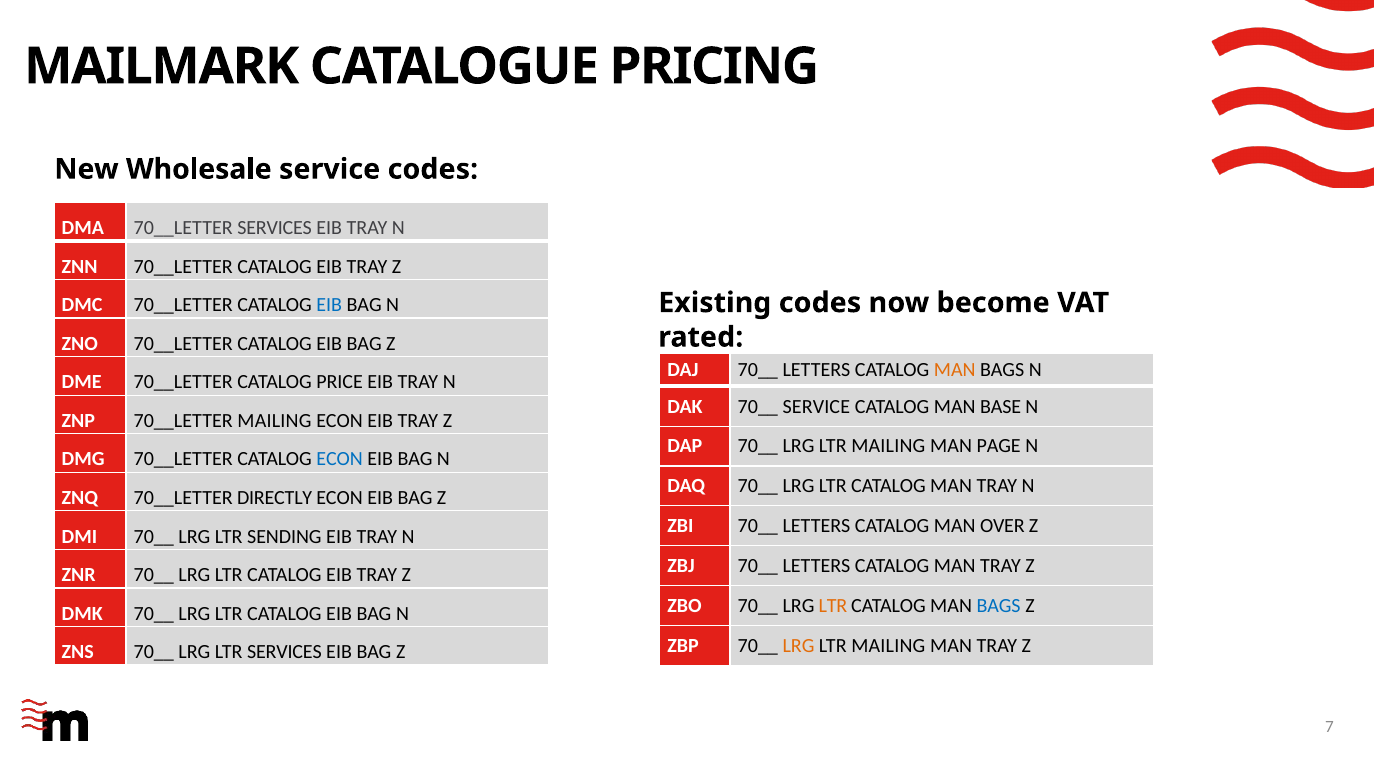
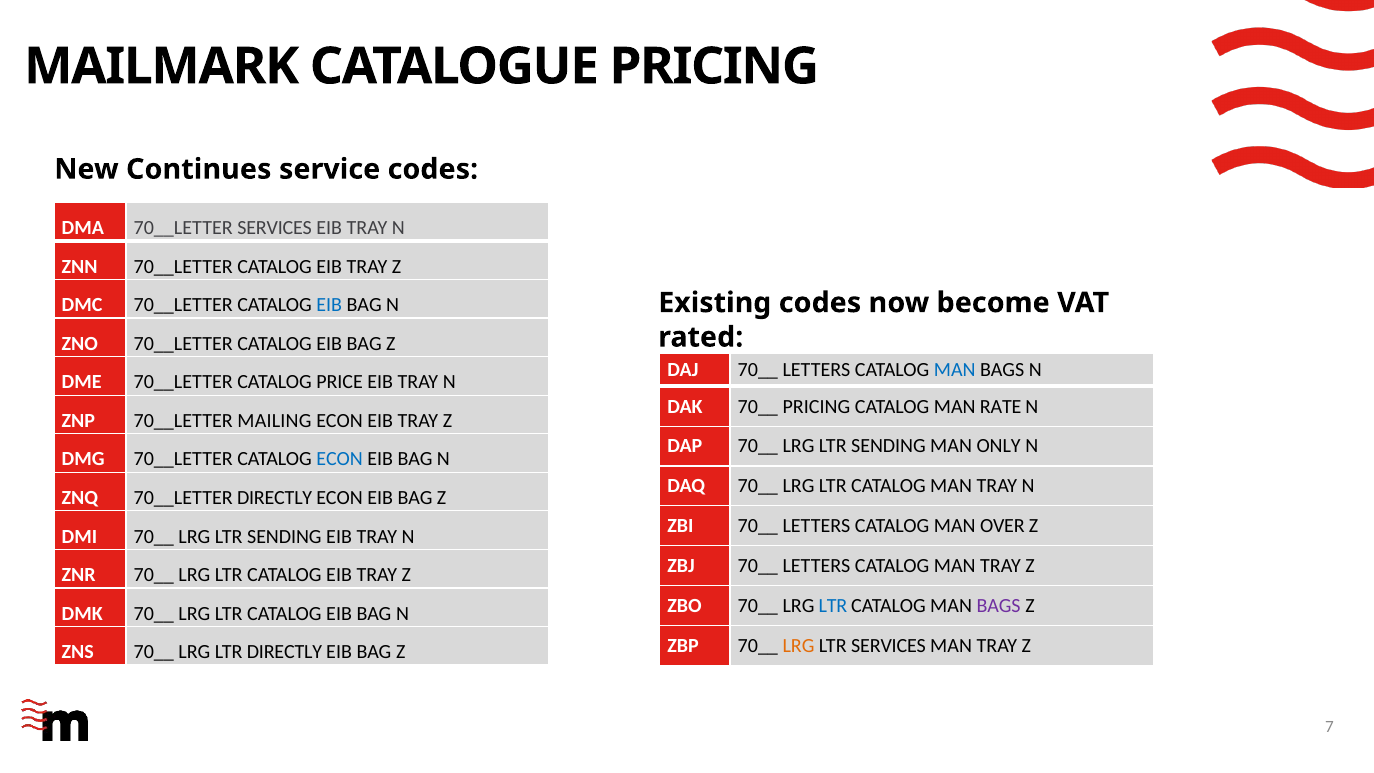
Wholesale: Wholesale -> Continues (199, 169)
MAN colour: orange -> blue (955, 370)
SERVICE: SERVICE -> PRICING (816, 406)
BASE: BASE -> RATE (1001, 406)
MAILING: MAILING -> SENDING (888, 446)
PAGE: PAGE -> ONLY (999, 446)
LTR colour: orange -> blue (833, 606)
BAGS colour: blue -> purple (999, 606)
MAILING: MAILING -> SERVICES (889, 645)
LTR SERVICES: SERVICES -> DIRECTLY (284, 652)
